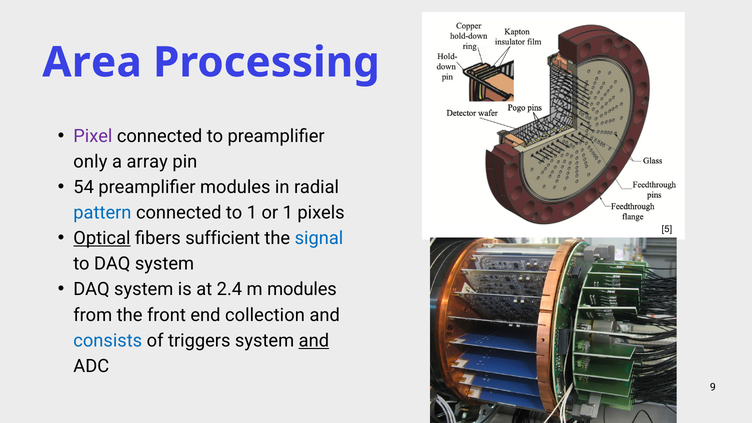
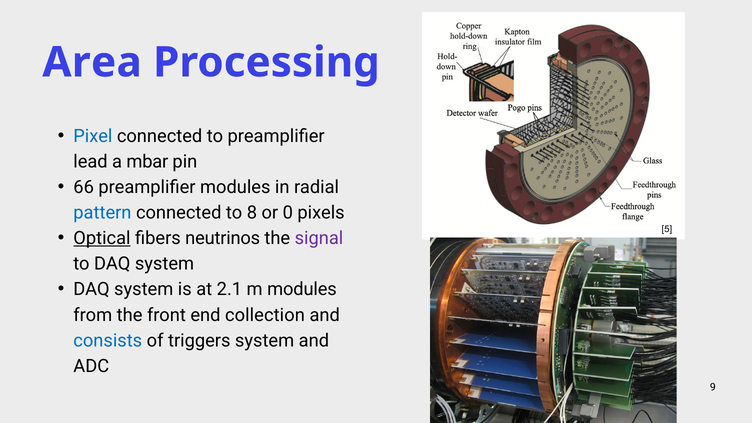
Pixel colour: purple -> blue (93, 136)
only: only -> lead (90, 162)
array: array -> mbar (147, 162)
54: 54 -> 66 (84, 187)
to 1: 1 -> 8 (252, 213)
or 1: 1 -> 0 (288, 213)
sufficient: sufficient -> neutrinos (223, 238)
signal colour: blue -> purple (319, 238)
2.4: 2.4 -> 2.1 (229, 289)
and underline: present -> none (314, 341)
